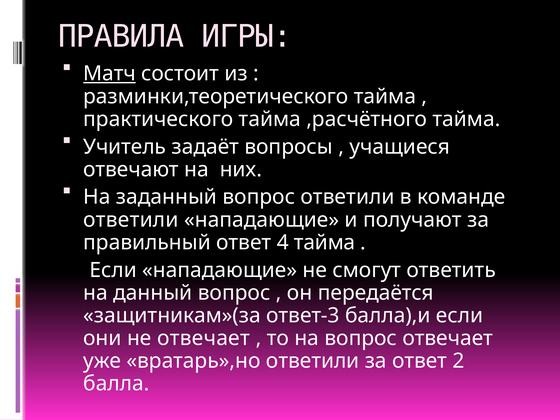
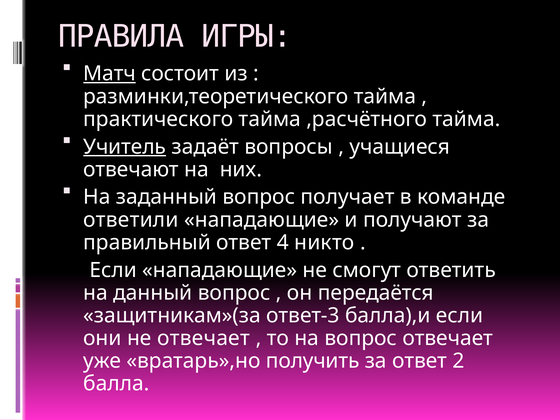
Учитель underline: none -> present (125, 147)
вопрос ответили: ответили -> получает (347, 197)
4 тайма: тайма -> никто (324, 242)
вратарь»,но ответили: ответили -> получить (313, 361)
